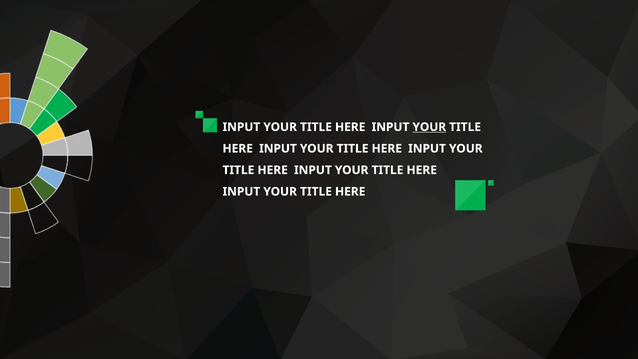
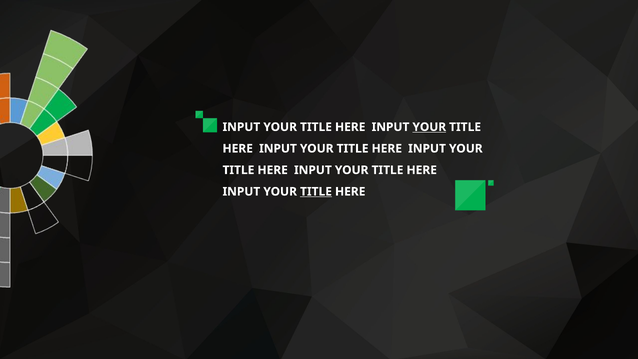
TITLE underline: none -> present (316, 192)
